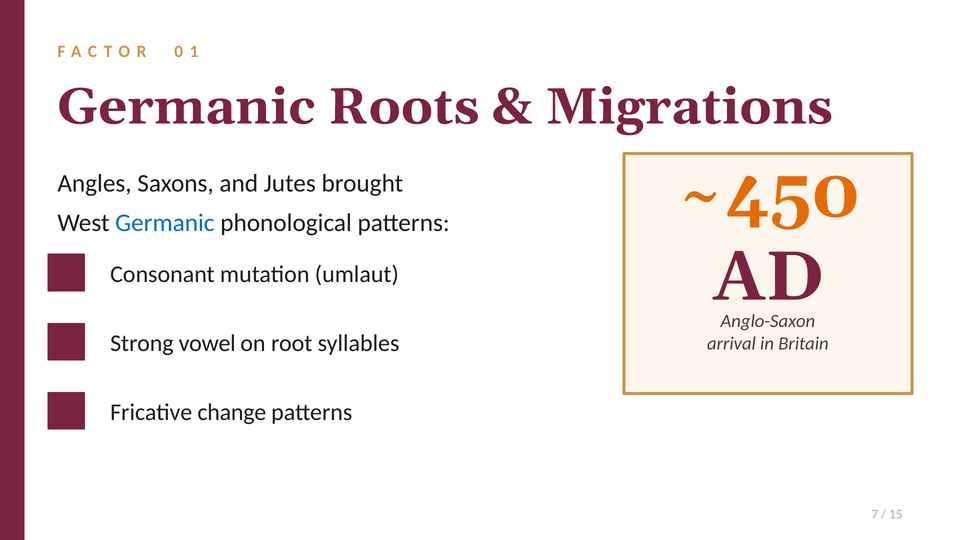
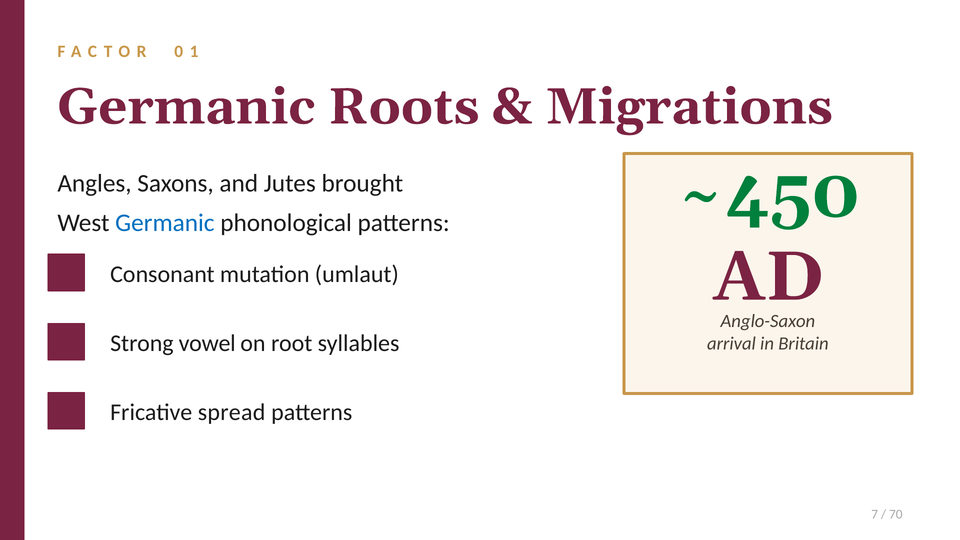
~450 colour: orange -> green (768, 194)
change: change -> spread (232, 413)
15: 15 -> 70 (896, 514)
